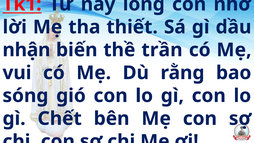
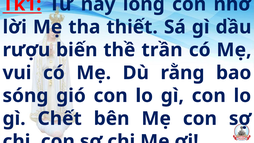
nhận: nhận -> rượu (26, 50)
